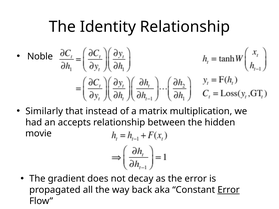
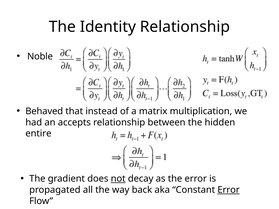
Similarly: Similarly -> Behaved (44, 111)
movie: movie -> entire (38, 134)
not underline: none -> present (118, 179)
